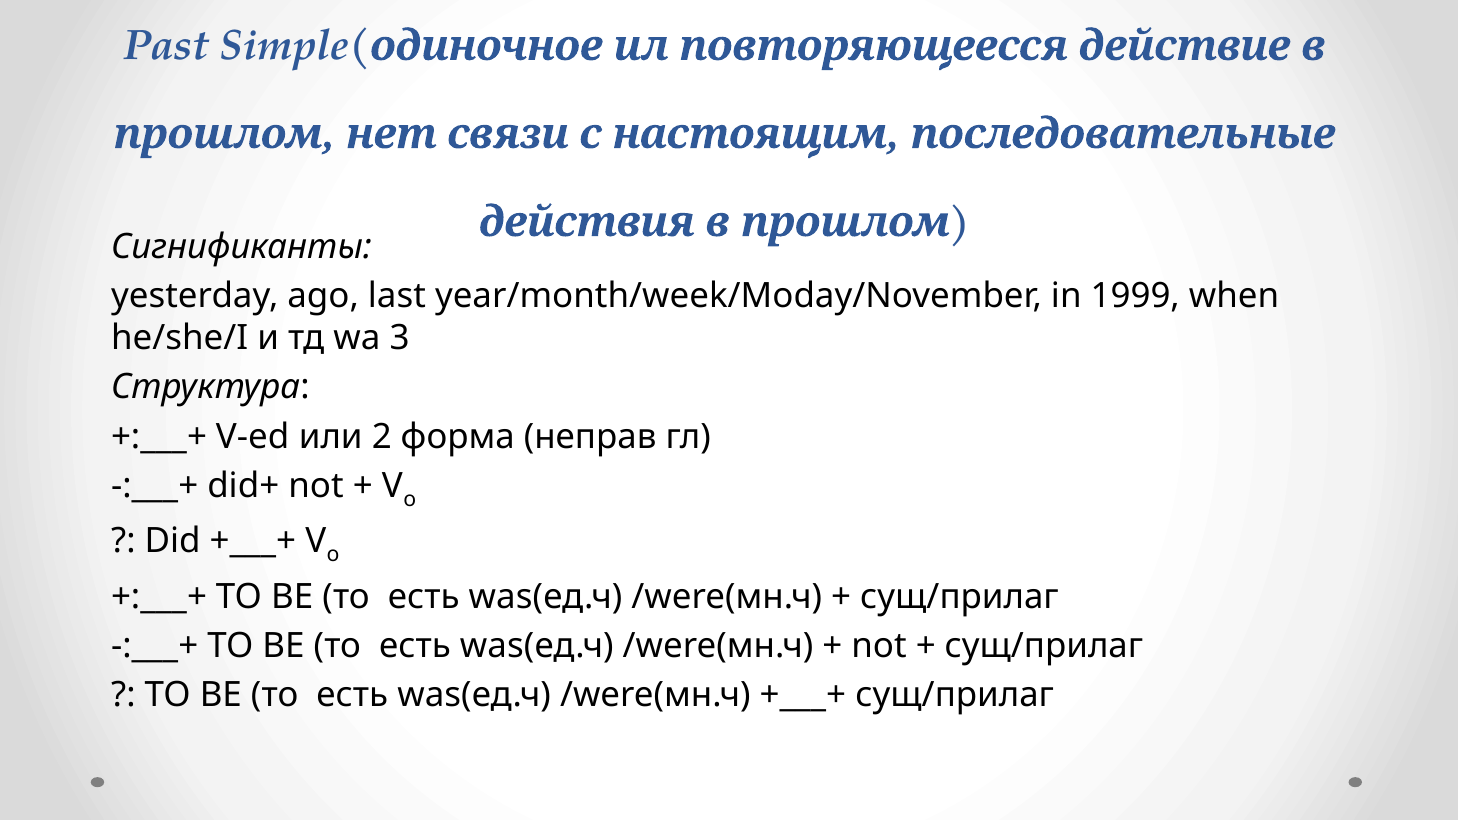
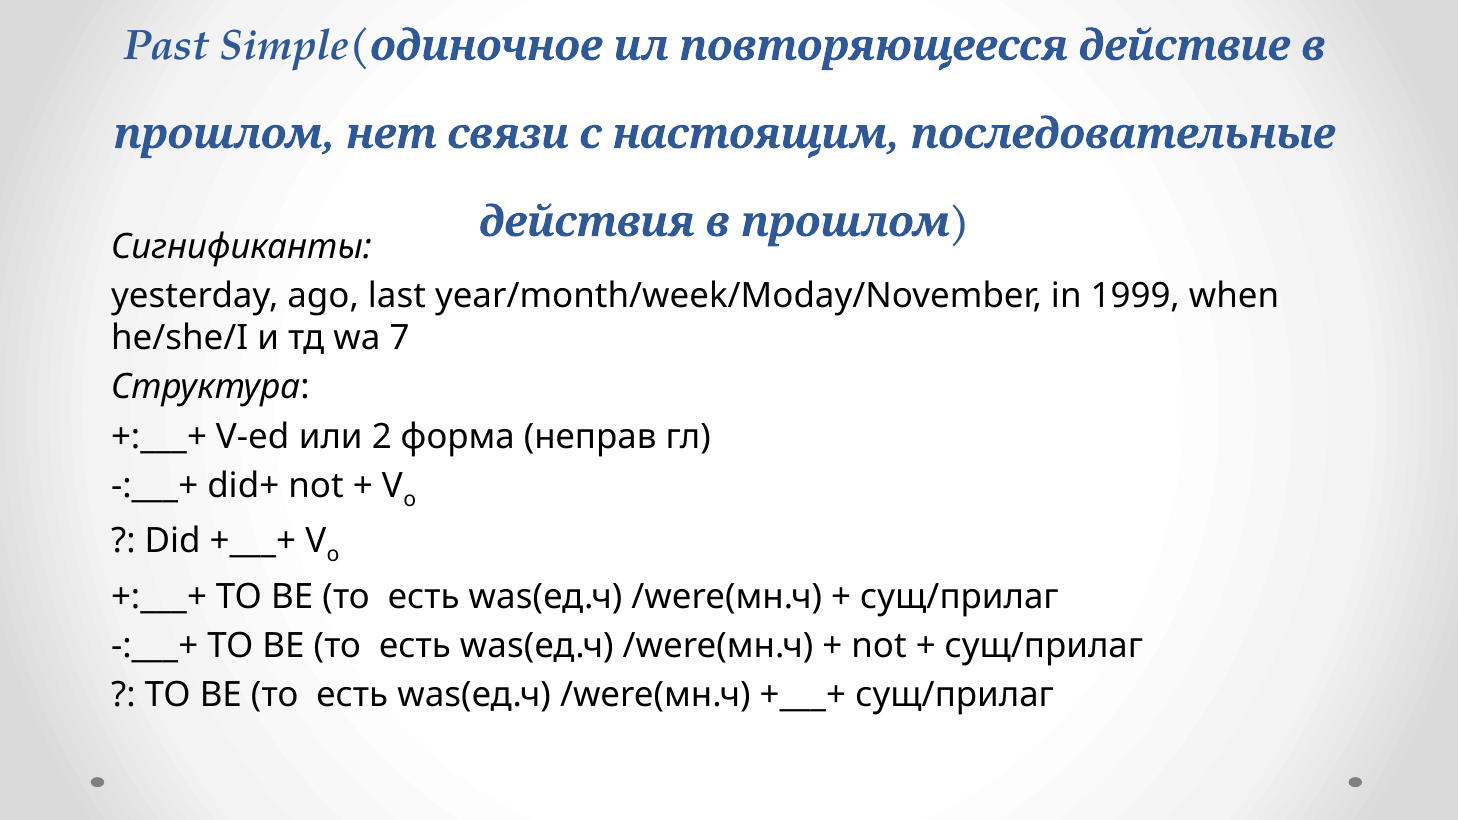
3: 3 -> 7 (399, 338)
